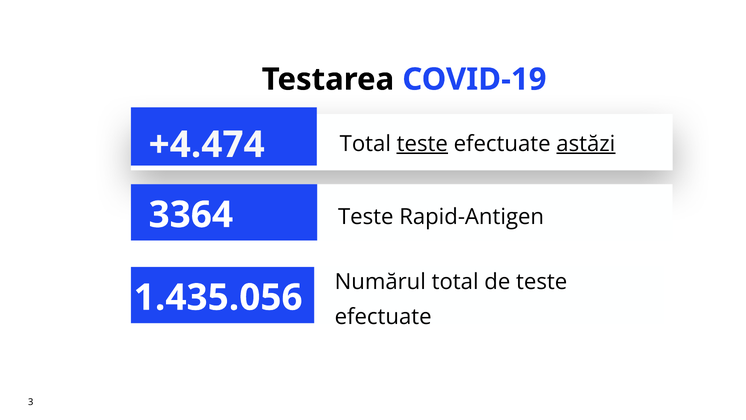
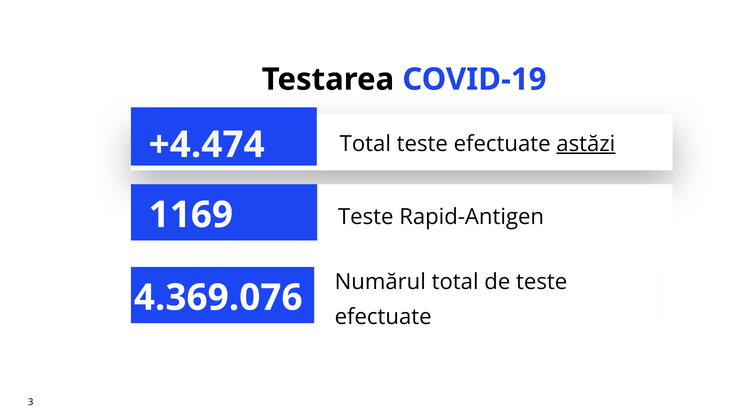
teste underline: present -> none (422, 144)
3364: 3364 -> 1169 (191, 215)
1.435.056: 1.435.056 -> 4.369.076 (218, 297)
